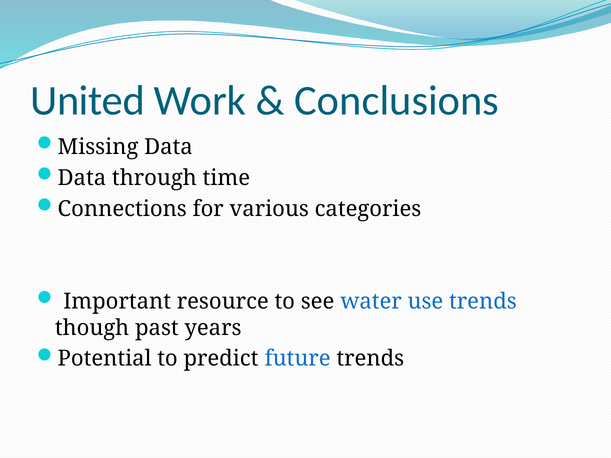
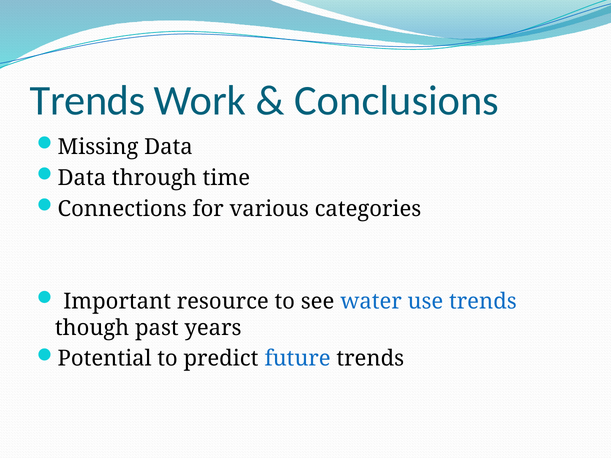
United: United -> Trends (88, 101)
